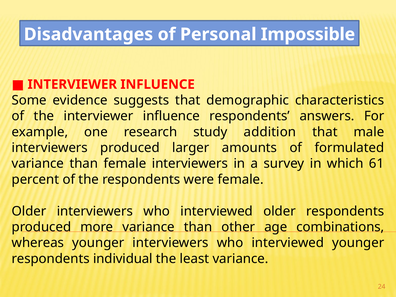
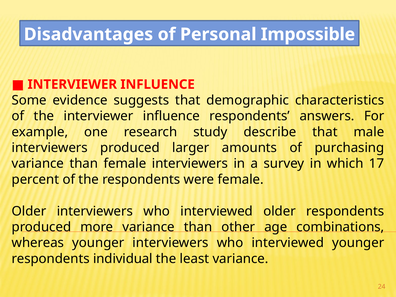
addition: addition -> describe (270, 132)
formulated: formulated -> purchasing (349, 148)
61: 61 -> 17 (377, 164)
